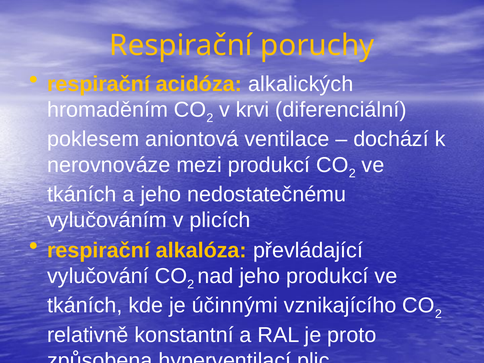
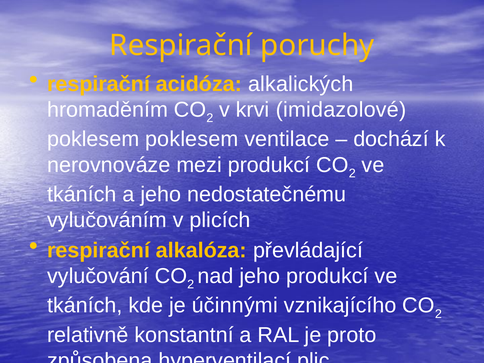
diferenciální: diferenciální -> imidazolové (341, 110)
poklesem aniontová: aniontová -> poklesem (192, 139)
